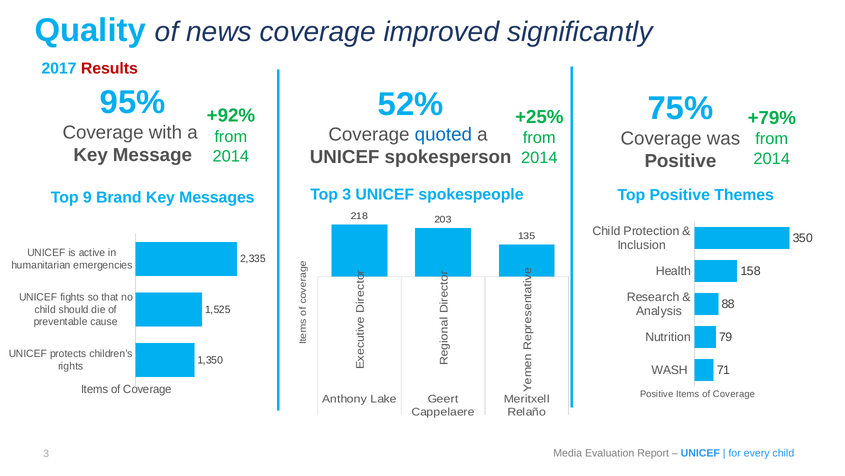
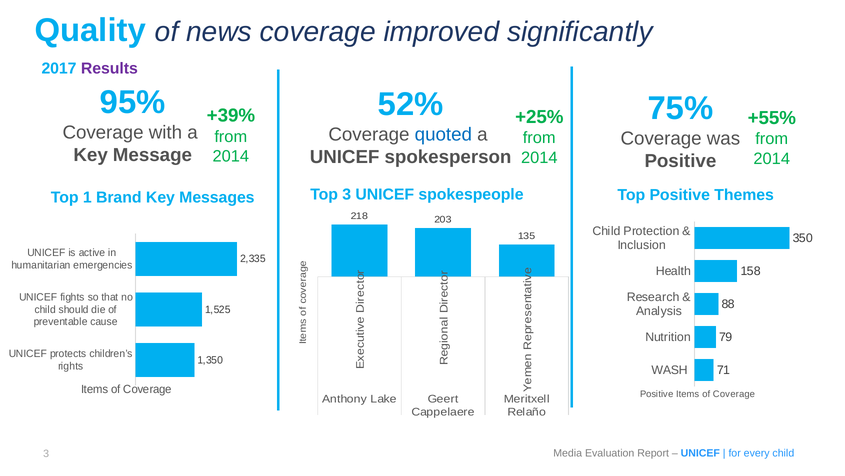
Results colour: red -> purple (109, 68)
+92%: +92% -> +39% (231, 116)
+79%: +79% -> +55% (772, 118)
9: 9 -> 1 (87, 197)
